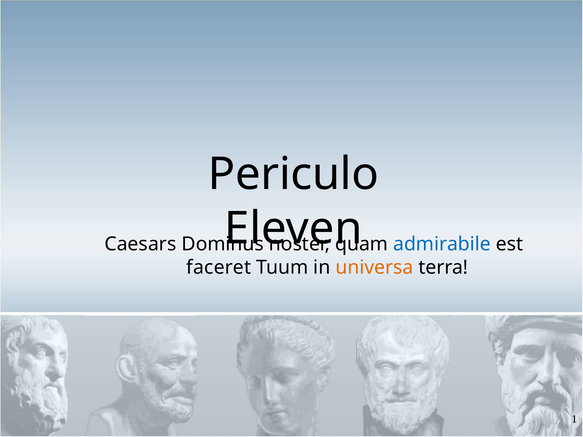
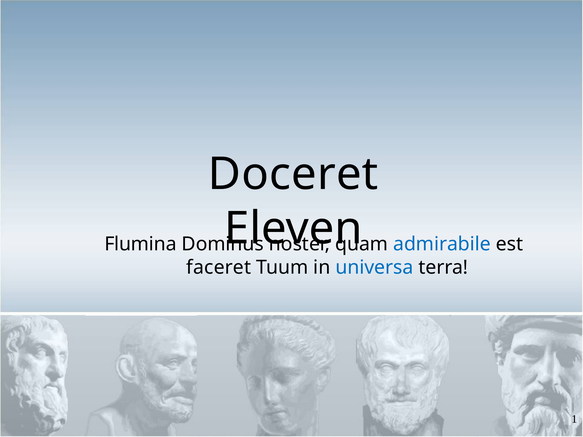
Periculo: Periculo -> Doceret (293, 174)
Caesars: Caesars -> Flumina (140, 244)
universa colour: orange -> blue (374, 268)
